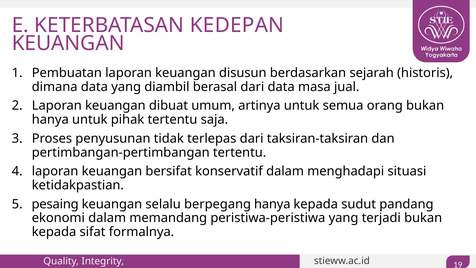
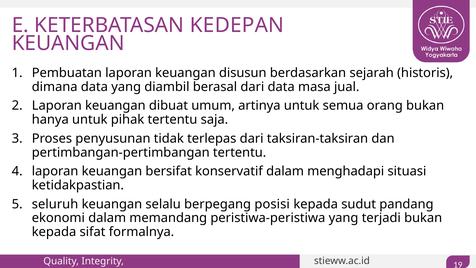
pesaing: pesaing -> seluruh (55, 204)
berpegang hanya: hanya -> posisi (272, 204)
